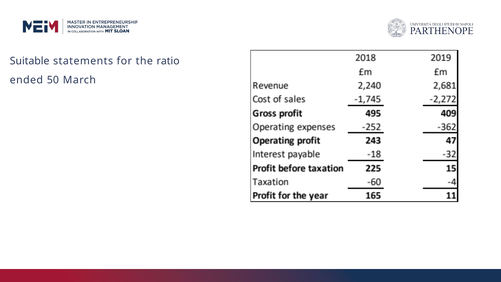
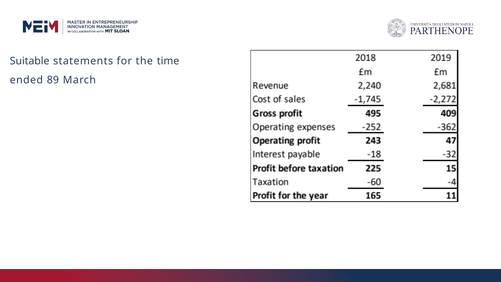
ratio: ratio -> time (168, 61)
50: 50 -> 89 (53, 80)
